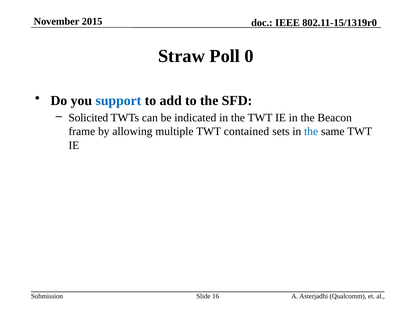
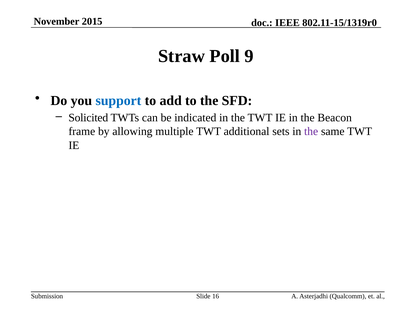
0: 0 -> 9 (249, 56)
contained: contained -> additional (247, 132)
the colour: blue -> purple (311, 132)
